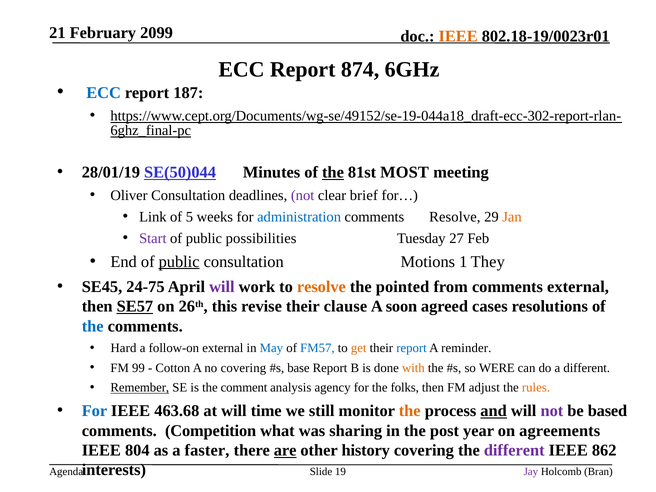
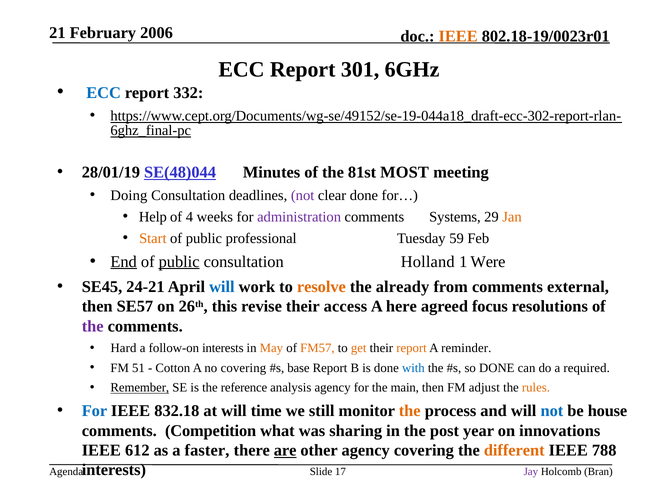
2099: 2099 -> 2006 (157, 33)
874: 874 -> 301 (360, 70)
187: 187 -> 332 (188, 93)
SE(50)044: SE(50)044 -> SE(48)044 (180, 172)
the underline: present -> none (333, 172)
Oliver: Oliver -> Doing (129, 195)
clear brief: brief -> done (364, 195)
Link: Link -> Help (153, 217)
5: 5 -> 4 (189, 217)
administration colour: blue -> purple (299, 217)
comments Resolve: Resolve -> Systems (455, 217)
Start colour: purple -> orange (153, 238)
possibilities: possibilities -> professional (261, 238)
27: 27 -> 59 (457, 238)
End underline: none -> present (124, 262)
Motions: Motions -> Holland (428, 262)
They: They -> Were (488, 262)
24-75: 24-75 -> 24-21 (145, 287)
will colour: purple -> blue (222, 287)
pointed: pointed -> already (403, 287)
SE57 underline: present -> none (135, 307)
clause: clause -> access (345, 307)
soon: soon -> here (401, 307)
cases: cases -> focus (490, 307)
the colour: blue -> purple (93, 326)
follow-on external: external -> interests (223, 348)
May colour: blue -> orange (271, 348)
FM57 colour: blue -> orange (317, 348)
report colour: blue -> orange (412, 348)
99: 99 -> 51 (138, 368)
with colour: orange -> blue (413, 368)
so WERE: WERE -> DONE (497, 368)
a different: different -> required (587, 368)
comment: comment -> reference (244, 388)
folks: folks -> main (405, 388)
463.68: 463.68 -> 832.18 (177, 411)
and underline: present -> none (494, 411)
not colour: purple -> blue (552, 411)
based: based -> house (607, 411)
agreements: agreements -> innovations (560, 431)
804: 804 -> 612 (137, 450)
other history: history -> agency (366, 450)
different colour: purple -> orange (514, 450)
862: 862 -> 788 (604, 450)
19: 19 -> 17 (340, 472)
